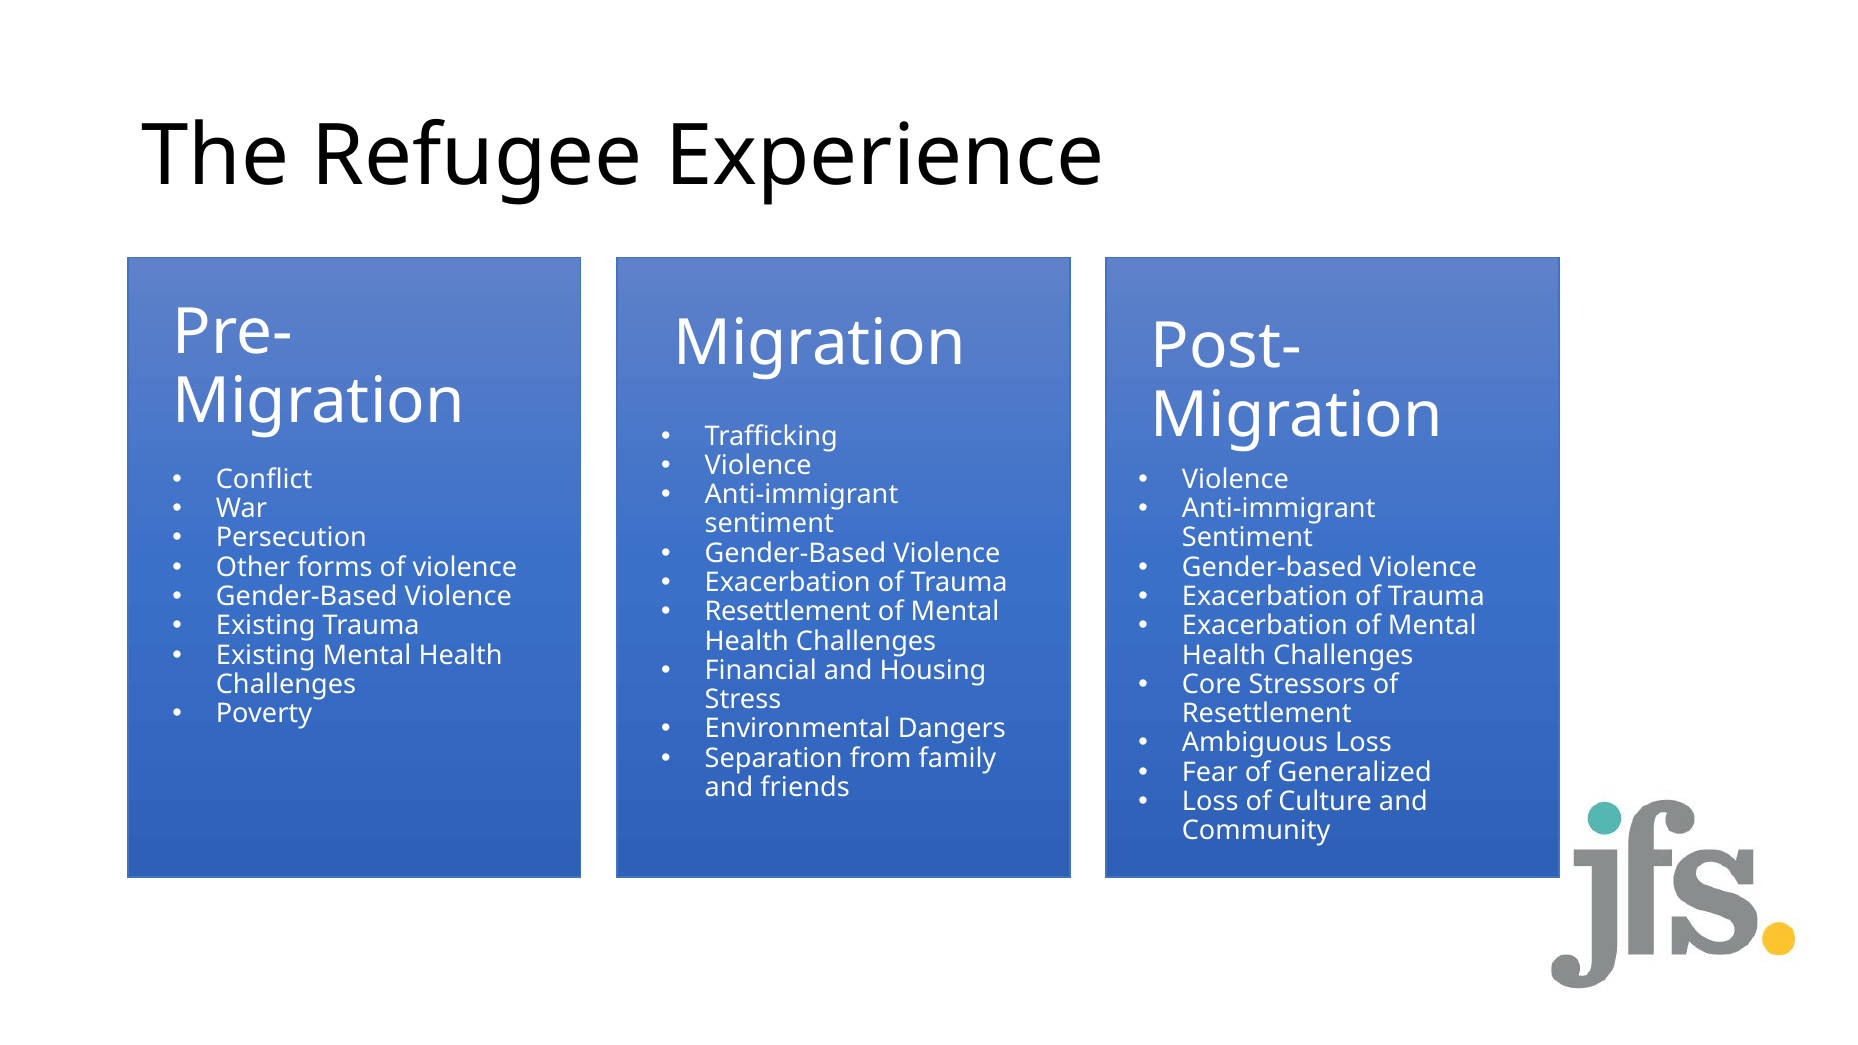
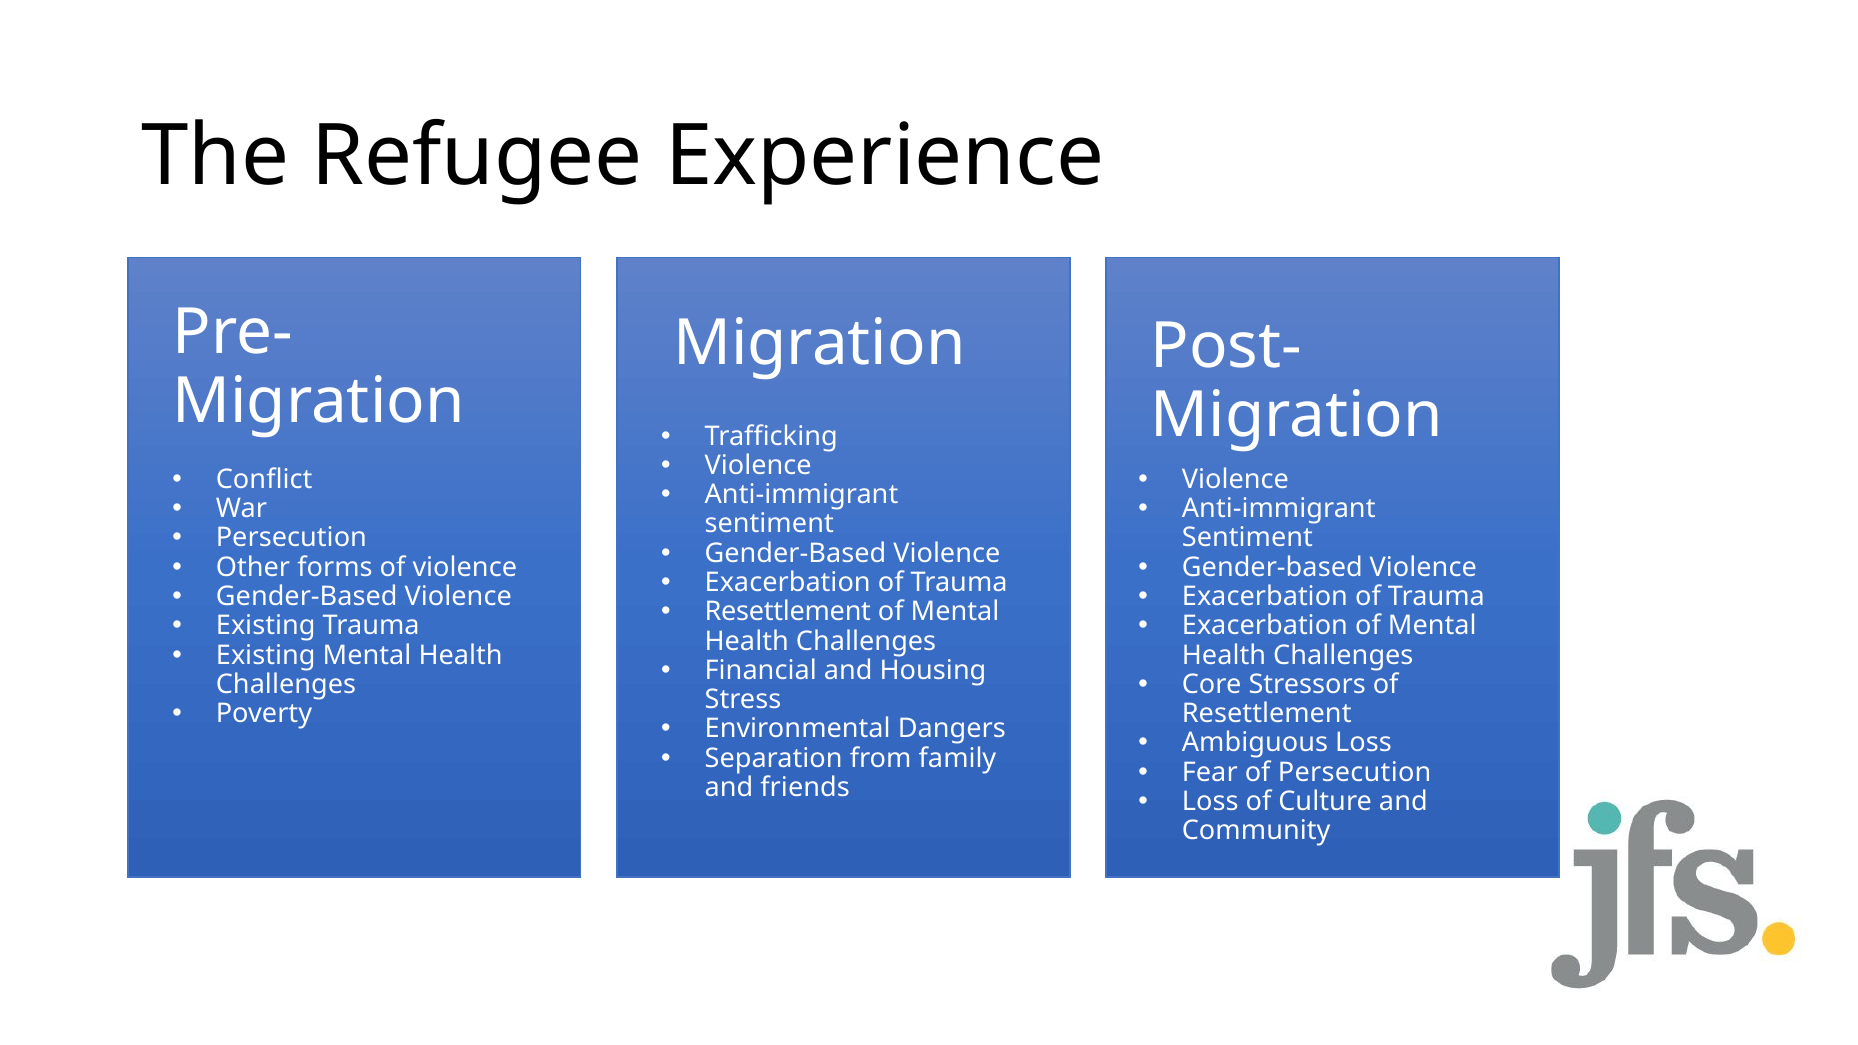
of Generalized: Generalized -> Persecution (1355, 772)
